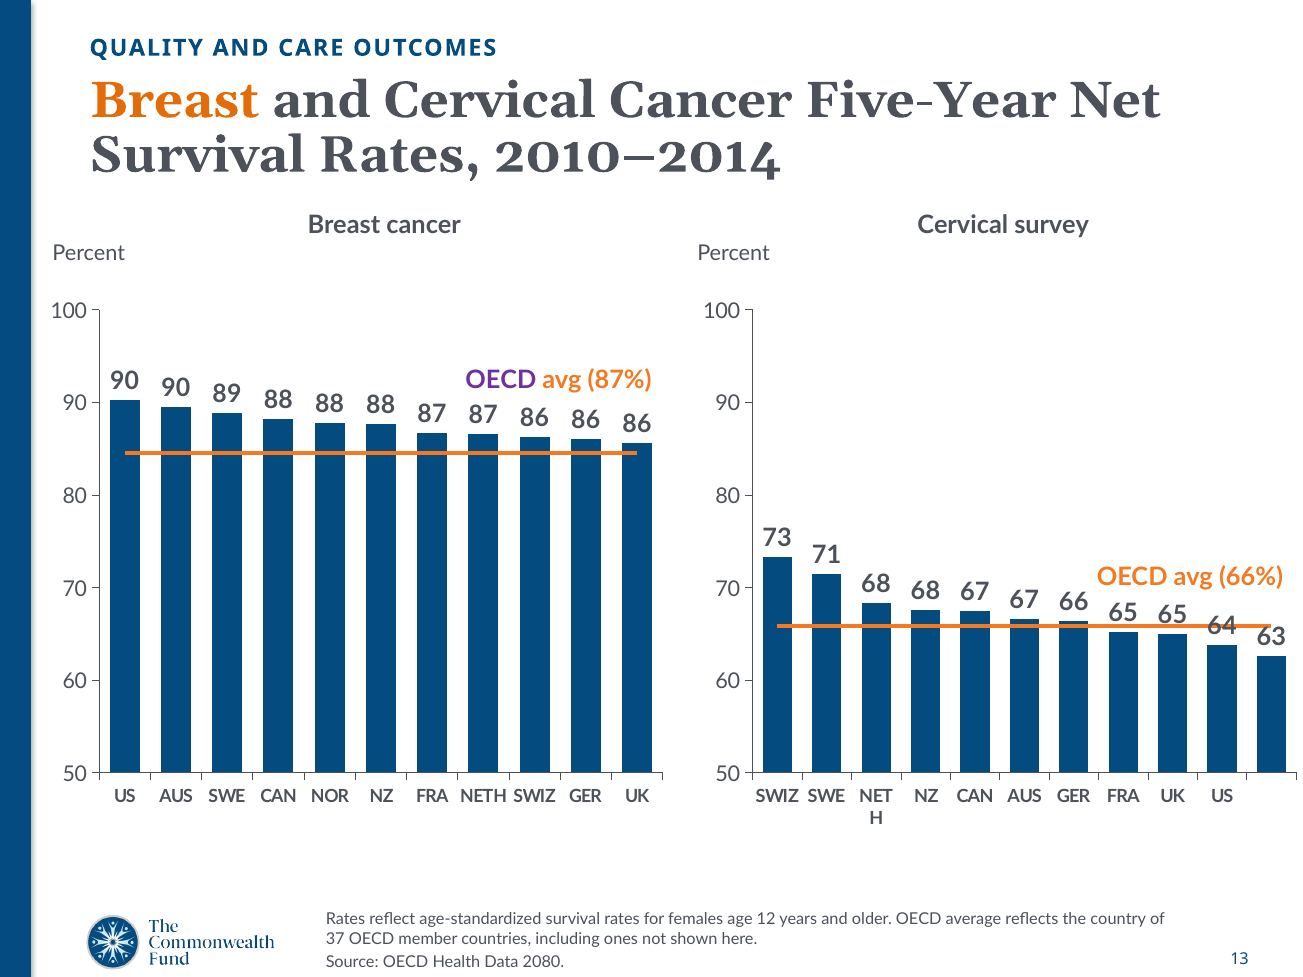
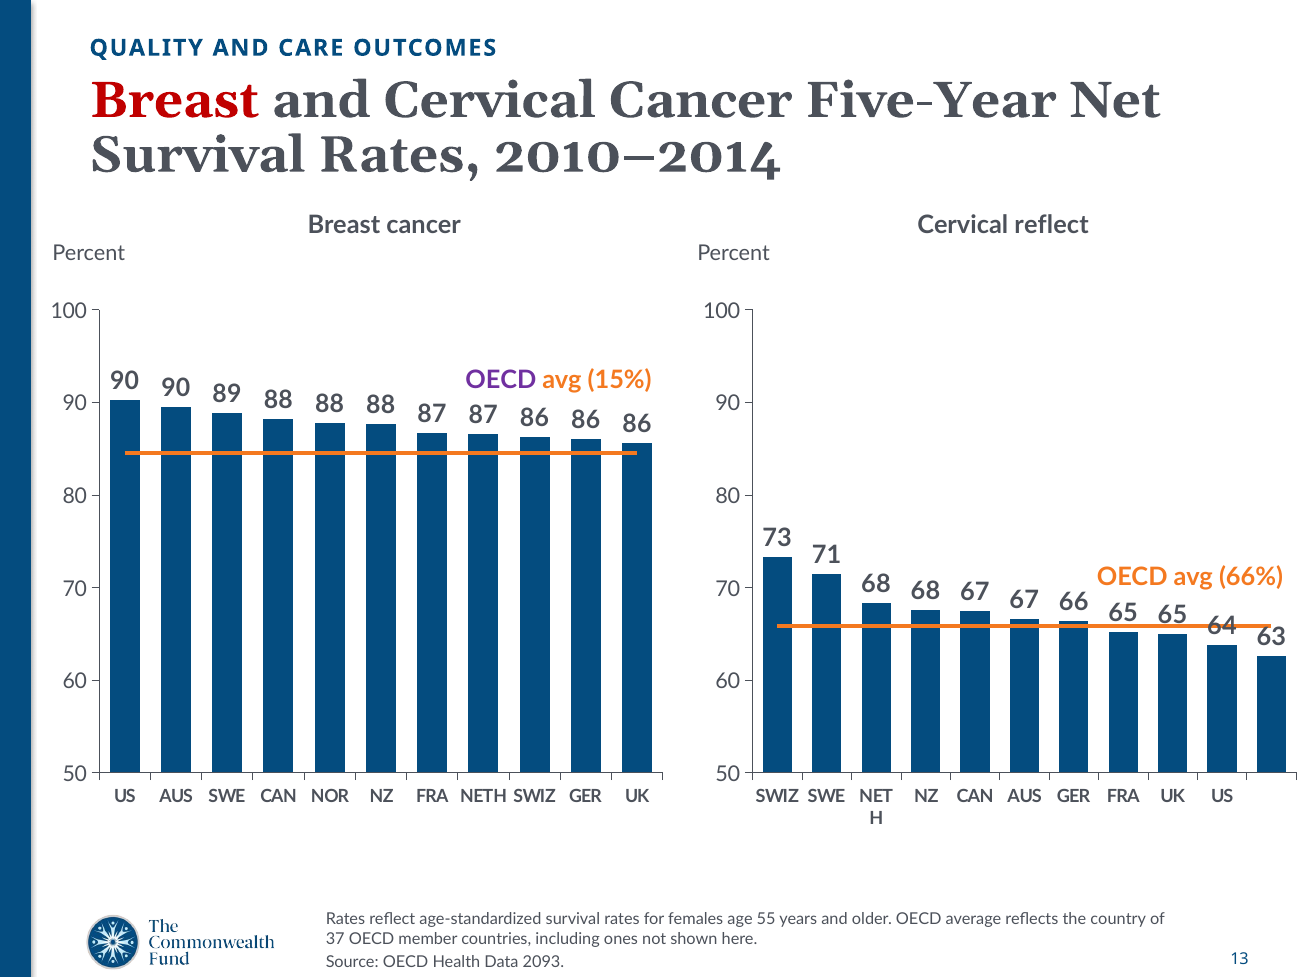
Breast colour: orange -> red (174, 100)
Cervical survey: survey -> reflect (1052, 225)
87%: 87% -> 15% (620, 380)
12: 12 -> 55 (766, 920)
2080: 2080 -> 2093 (543, 962)
